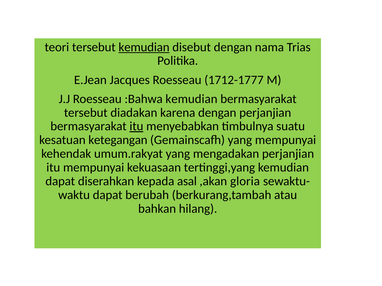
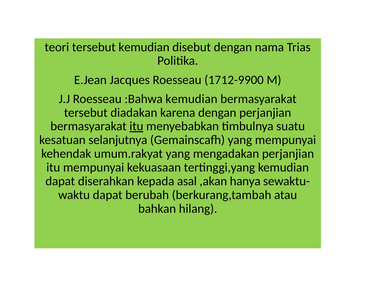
kemudian underline: present -> none (144, 47)
1712-1777: 1712-1777 -> 1712-9900 (234, 80)
ketegangan: ketegangan -> selanjutnya (118, 140)
gloria: gloria -> hanya (245, 181)
